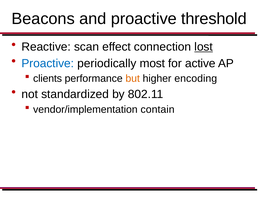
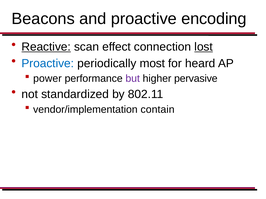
threshold: threshold -> encoding (214, 19)
Reactive underline: none -> present (46, 47)
active: active -> heard (200, 63)
clients: clients -> power (47, 79)
but colour: orange -> purple (133, 79)
encoding: encoding -> pervasive (196, 79)
